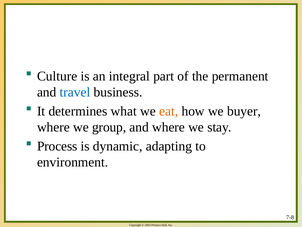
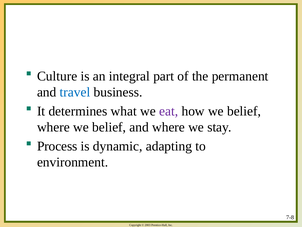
eat colour: orange -> purple (169, 111)
how we buyer: buyer -> belief (244, 111)
where we group: group -> belief (109, 127)
